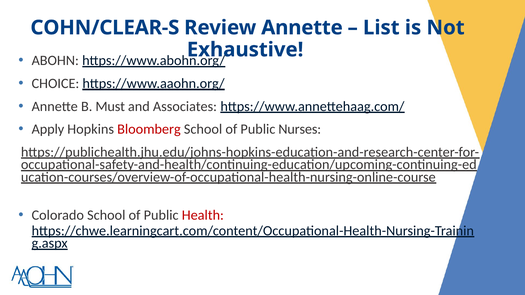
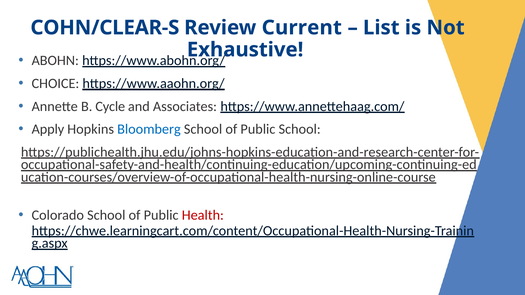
Review Annette: Annette -> Current (302, 28)
Must: Must -> Cycle (110, 106)
Bloomberg colour: red -> blue (149, 129)
Public Nurses: Nurses -> School (300, 129)
